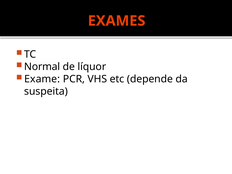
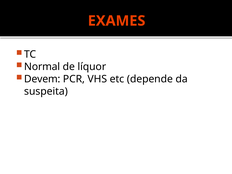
Exame: Exame -> Devem (42, 79)
